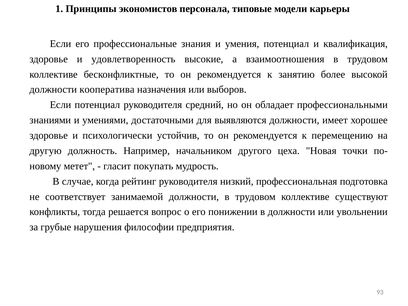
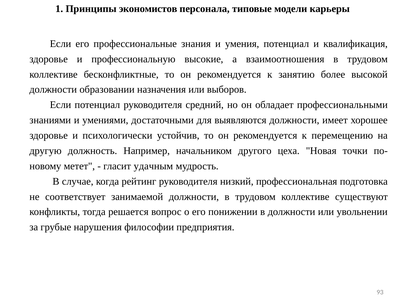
удовлетворенность: удовлетворенность -> профессиональную (133, 59)
кооператива: кооператива -> образовании (107, 90)
покупать: покупать -> удачным (153, 166)
